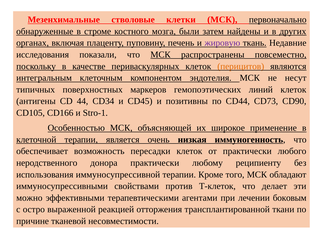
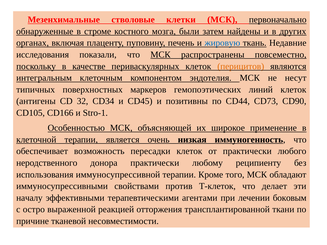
жировую colour: purple -> blue (222, 43)
44: 44 -> 32 (83, 101)
можно: можно -> началу (29, 198)
